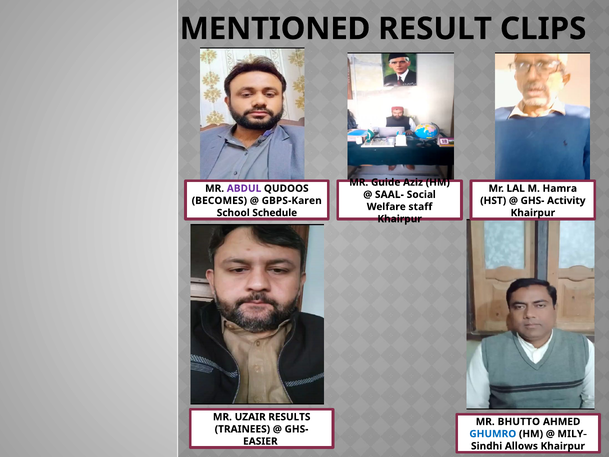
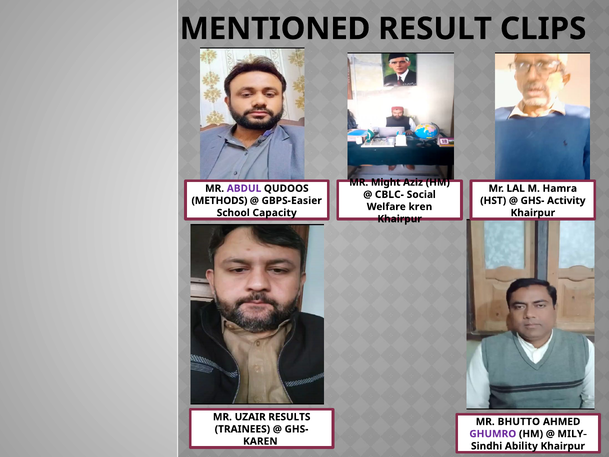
Guide: Guide -> Might (386, 182)
SAAL-: SAAL- -> CBLC- (389, 194)
BECOMES: BECOMES -> METHODS (219, 201)
GBPS-Karen: GBPS-Karen -> GBPS-Easier (292, 201)
staff: staff -> kren (420, 207)
Schedule: Schedule -> Capacity (275, 213)
GHUMRO colour: blue -> purple (493, 434)
EASIER: EASIER -> KAREN (260, 441)
Allows: Allows -> Ability (521, 446)
